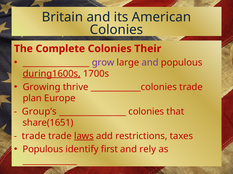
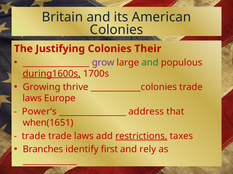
Complete: Complete -> Justifying (60, 49)
and colour: purple -> green (150, 63)
plan: plan -> laws (32, 99)
Group’s: Group’s -> Power’s (39, 112)
colonies: colonies -> address (146, 112)
share(1651: share(1651 -> when(1651 (48, 123)
laws underline: present -> none (84, 137)
restrictions underline: none -> present (141, 137)
Populous: Populous -> Branches (43, 150)
